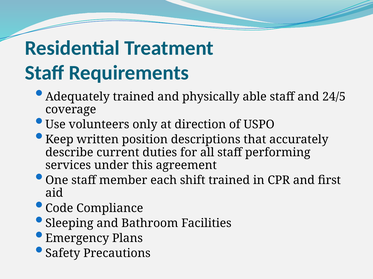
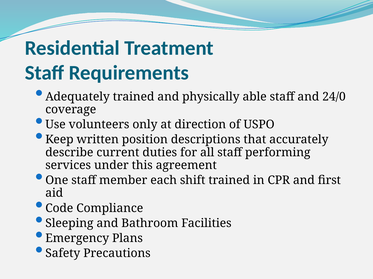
24/5: 24/5 -> 24/0 (334, 97)
